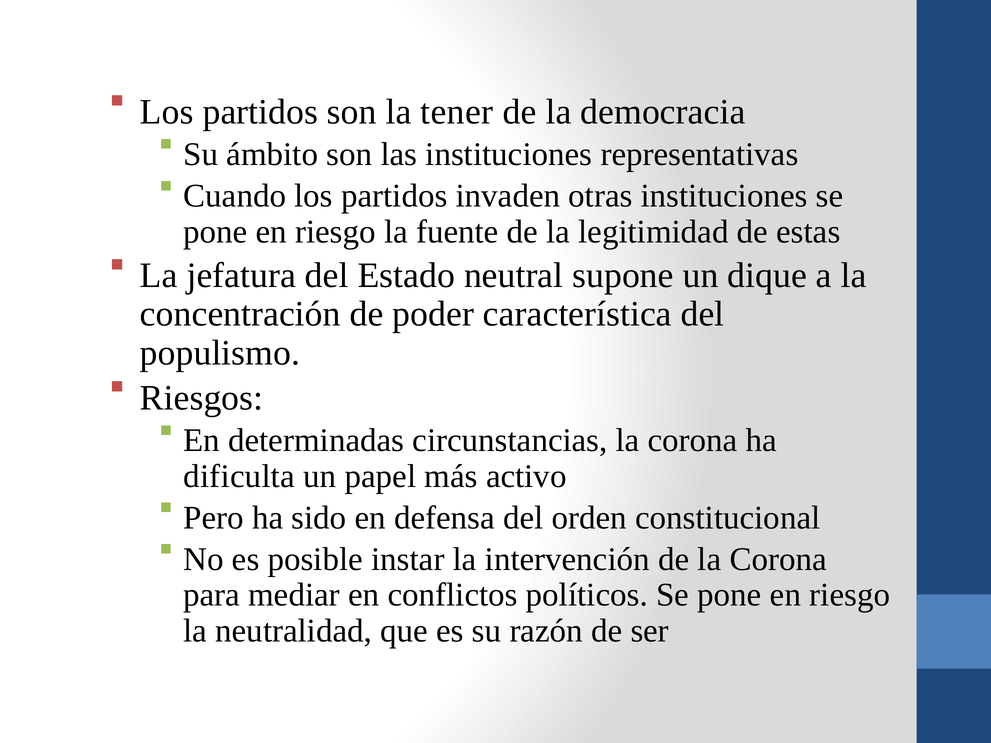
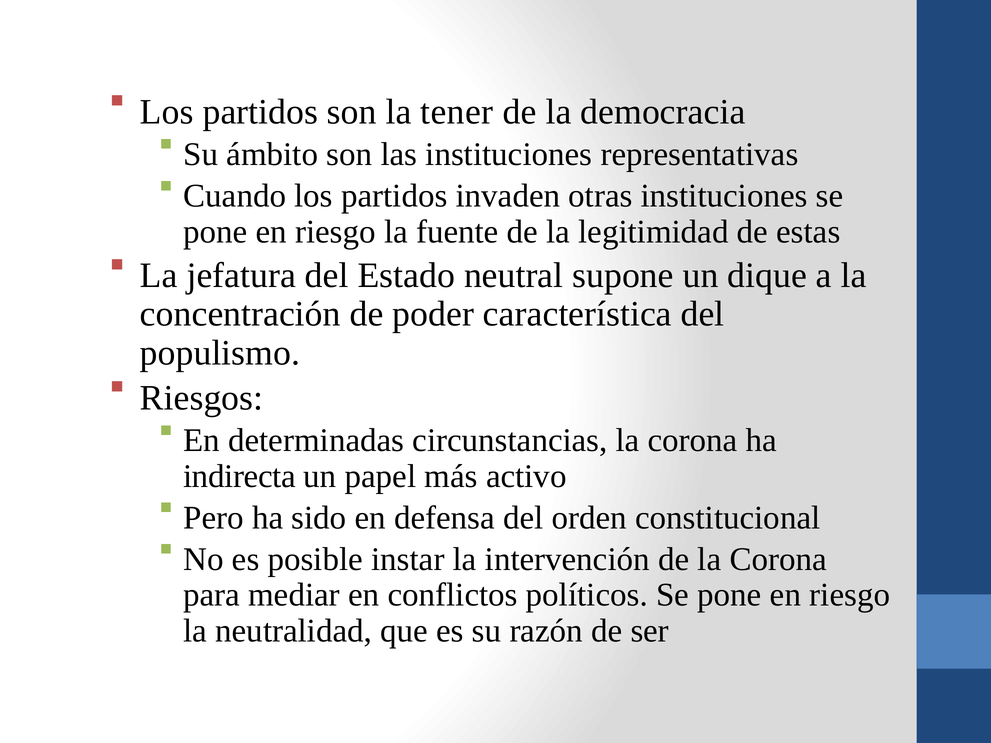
dificulta: dificulta -> indirecta (239, 476)
